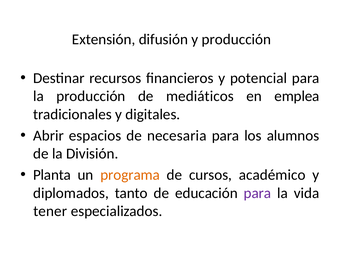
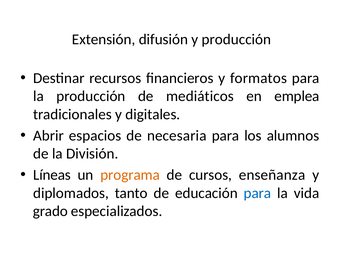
potencial: potencial -> formatos (258, 78)
Planta: Planta -> Líneas (52, 175)
académico: académico -> enseñanza (272, 175)
para colour: purple -> blue (257, 193)
tener: tener -> grado (50, 211)
